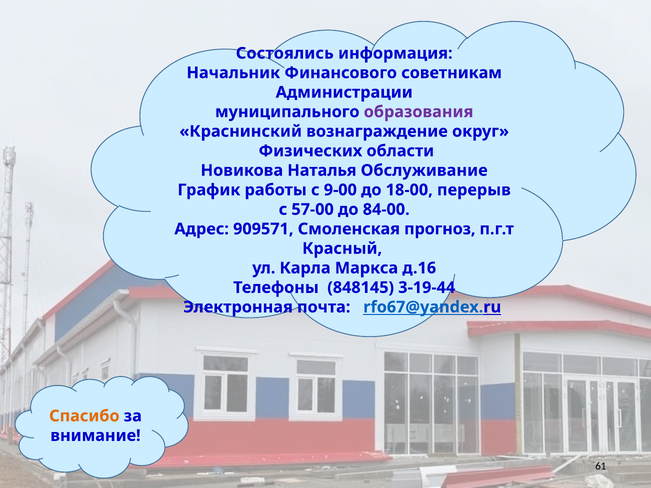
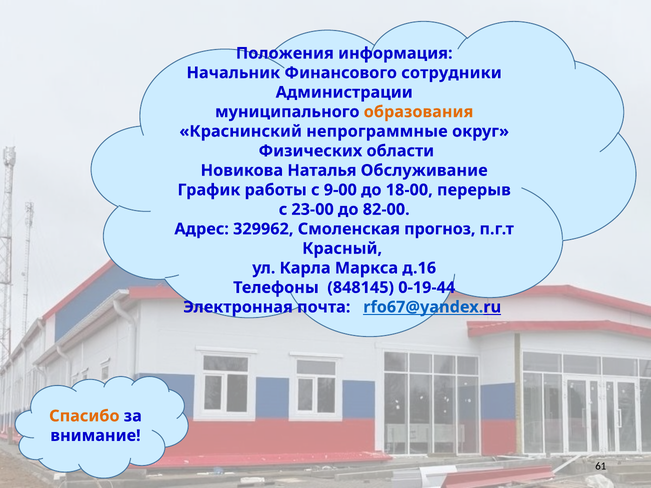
Состоялись: Состоялись -> Положения (285, 53)
советникам: советникам -> сотрудники (452, 73)
образования colour: purple -> orange (419, 112)
вознаграждение: вознаграждение -> непрограммные (377, 131)
57-00: 57-00 -> 23-00 (313, 210)
84-00: 84-00 -> 82-00 (386, 210)
909571: 909571 -> 329962 (263, 229)
3-19-44: 3-19-44 -> 0-19-44 (427, 288)
